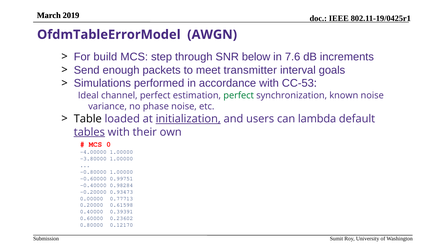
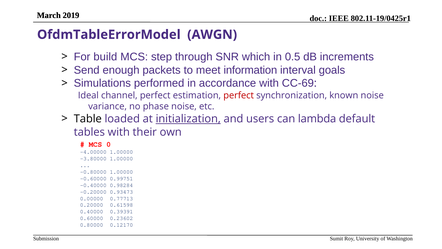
below: below -> which (256, 57)
7.6: 7.6 -> 0.5 (293, 57)
transmitter: transmitter -> information (250, 70)
CC-53: CC-53 -> CC-69 (298, 83)
perfect colour: green -> red (239, 95)
tables underline: present -> none (89, 132)
